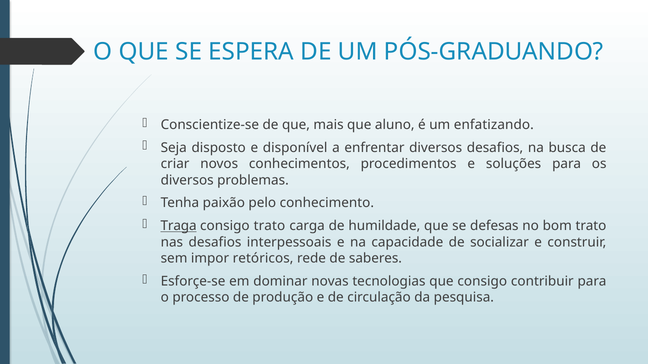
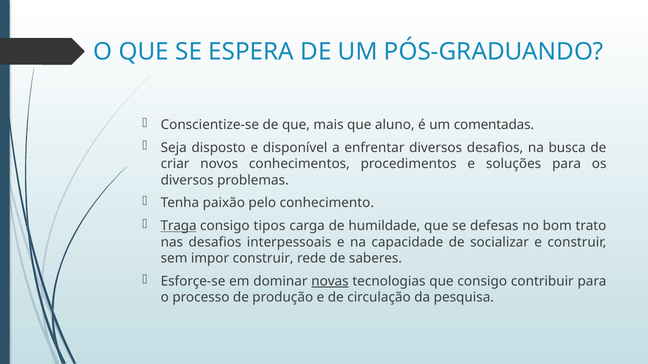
enfatizando: enfatizando -> comentadas (494, 125)
consigo trato: trato -> tipos (269, 226)
impor retóricos: retóricos -> construir (263, 259)
novas underline: none -> present (330, 282)
